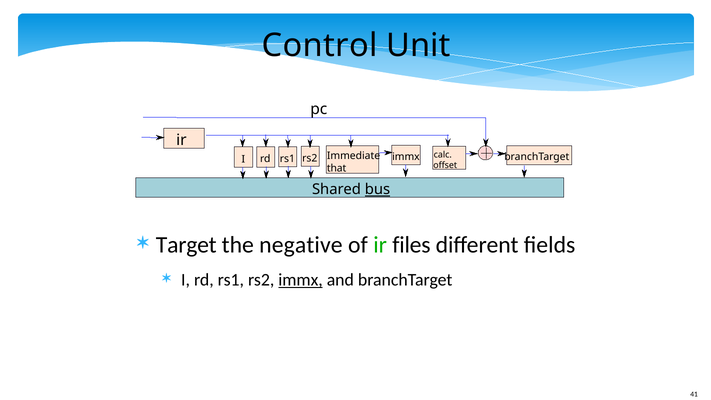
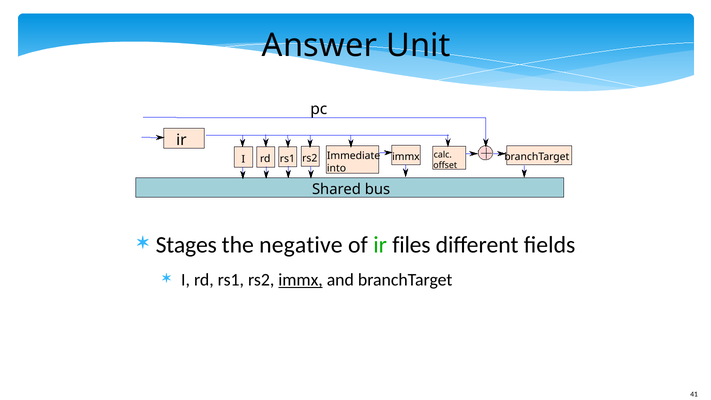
Control: Control -> Answer (320, 46)
that: that -> into (337, 168)
bus underline: present -> none (378, 190)
Target: Target -> Stages (186, 245)
